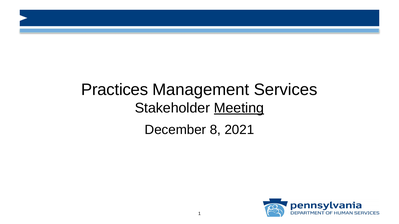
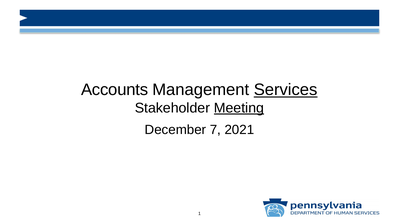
Practices: Practices -> Accounts (115, 90)
Services underline: none -> present (286, 90)
8: 8 -> 7 (215, 130)
